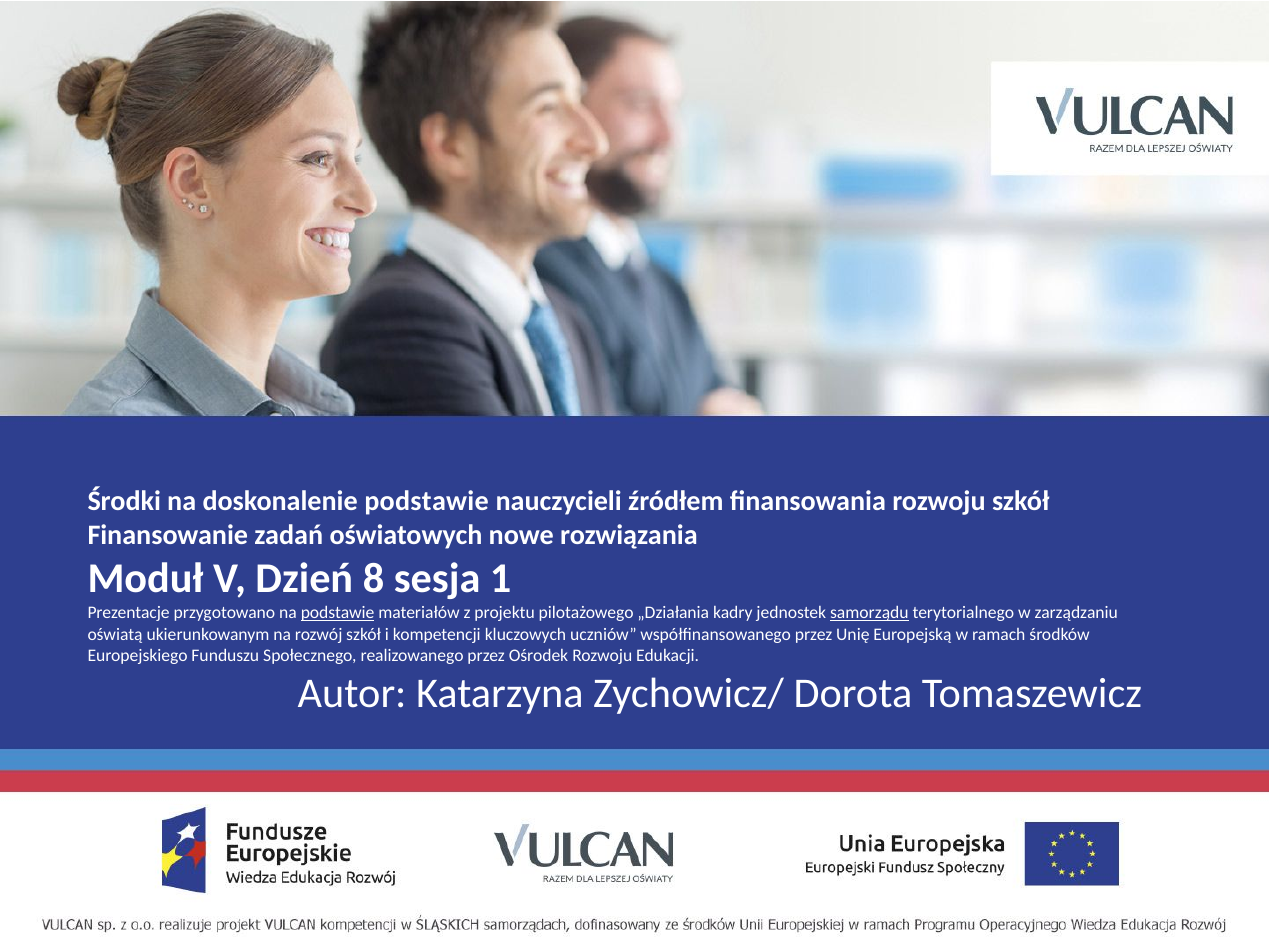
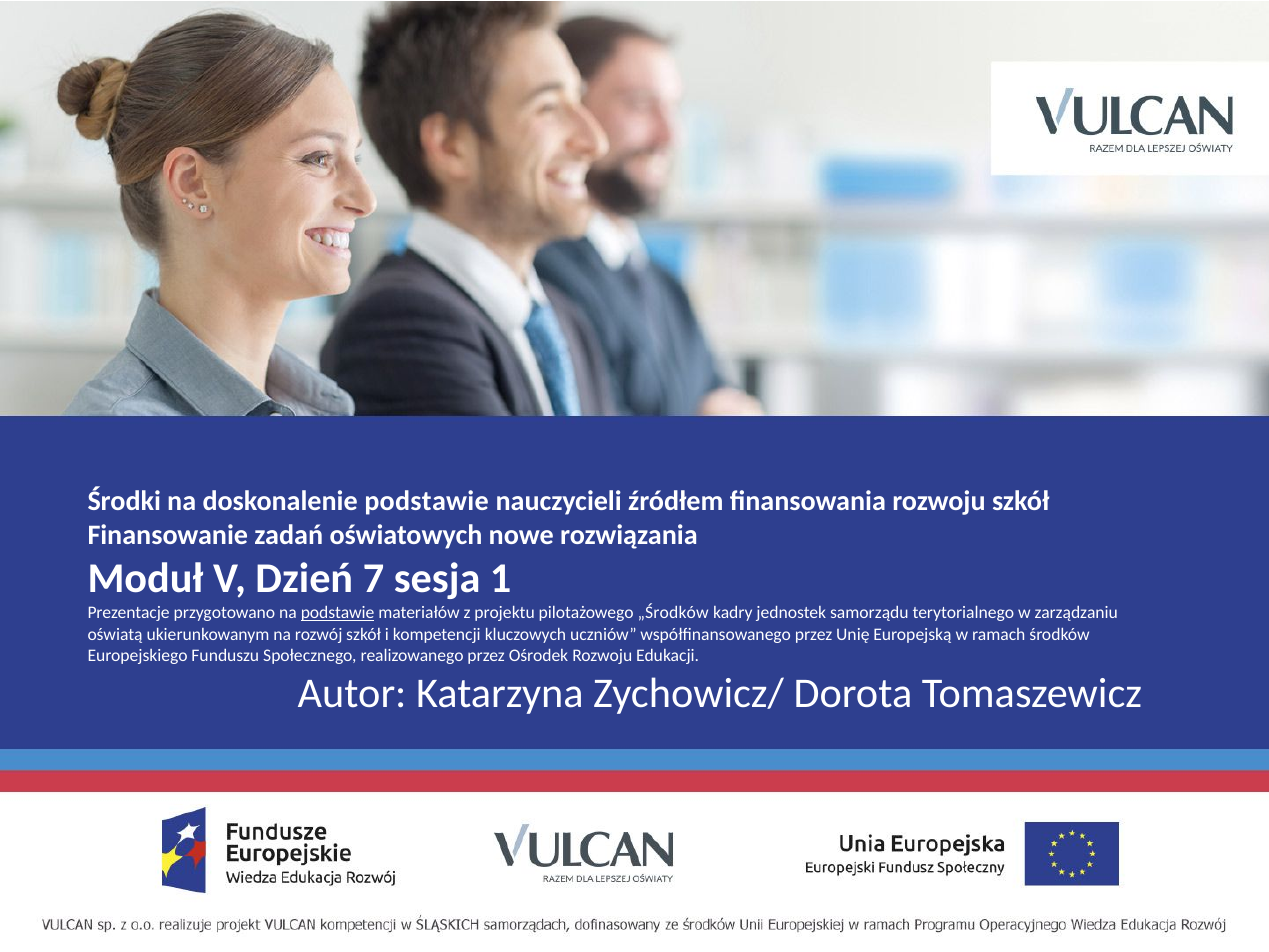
8: 8 -> 7 (374, 579)
„Działania: „Działania -> „Środków (673, 613)
samorządu underline: present -> none (869, 613)
